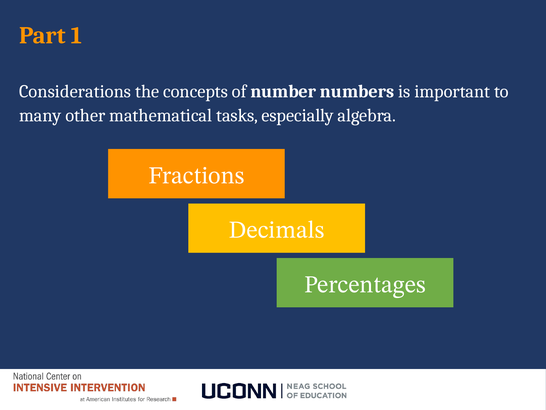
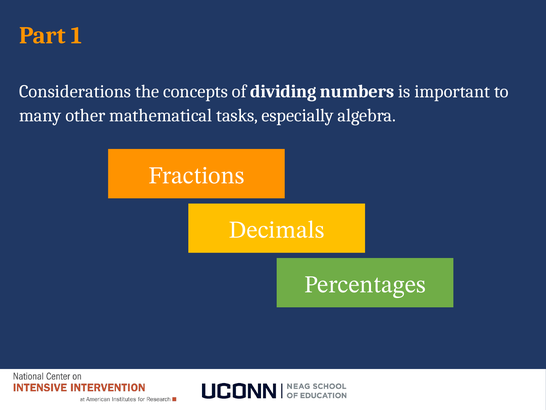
number: number -> dividing (283, 91)
